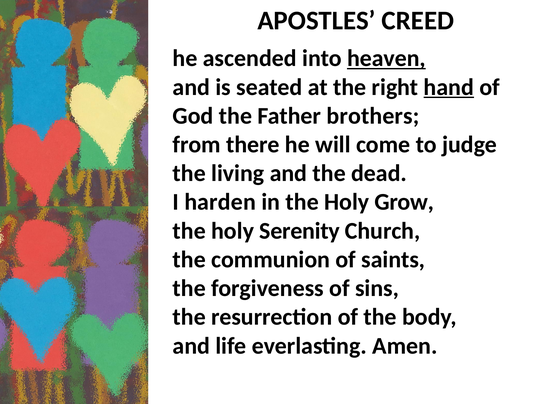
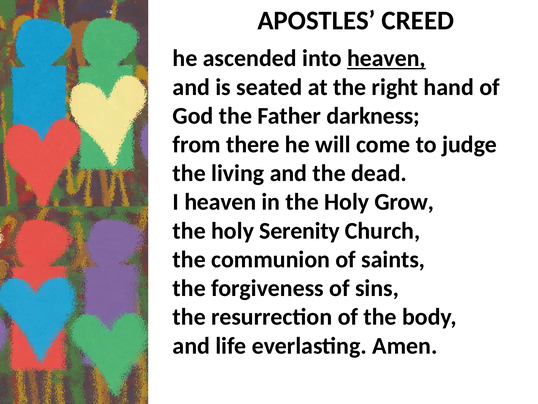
hand underline: present -> none (449, 87)
brothers: brothers -> darkness (373, 116)
I harden: harden -> heaven (220, 202)
